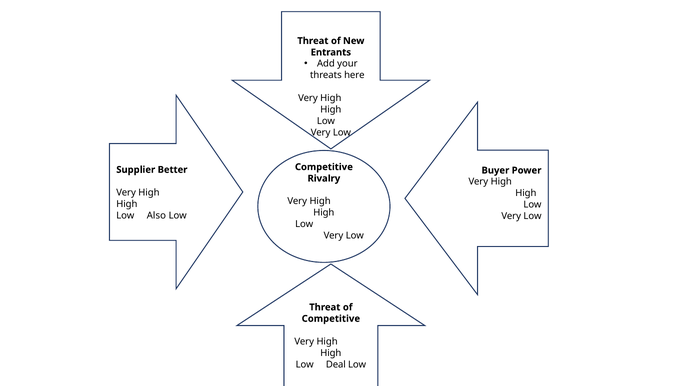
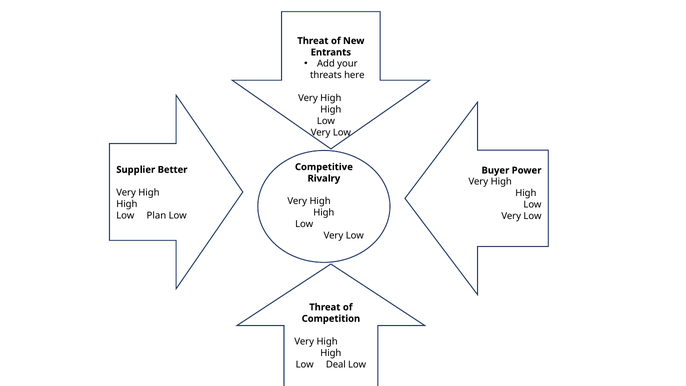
Also: Also -> Plan (156, 215)
Competitive: Competitive -> Competition (331, 319)
